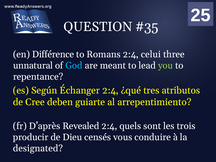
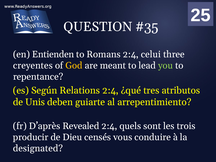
Différence: Différence -> Entienden (53, 54)
unnatural: unnatural -> creyentes (33, 66)
God colour: light blue -> yellow (74, 66)
Échanger: Échanger -> Relations (80, 90)
Cree: Cree -> Unis (35, 102)
